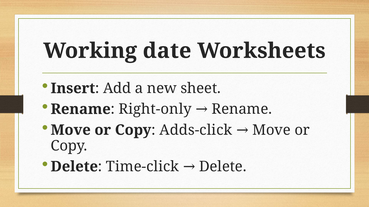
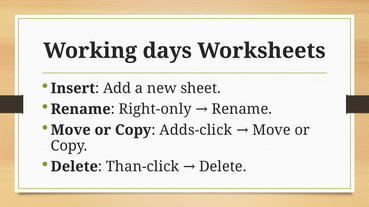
date: date -> days (167, 51)
Time-click: Time-click -> Than-click (143, 167)
